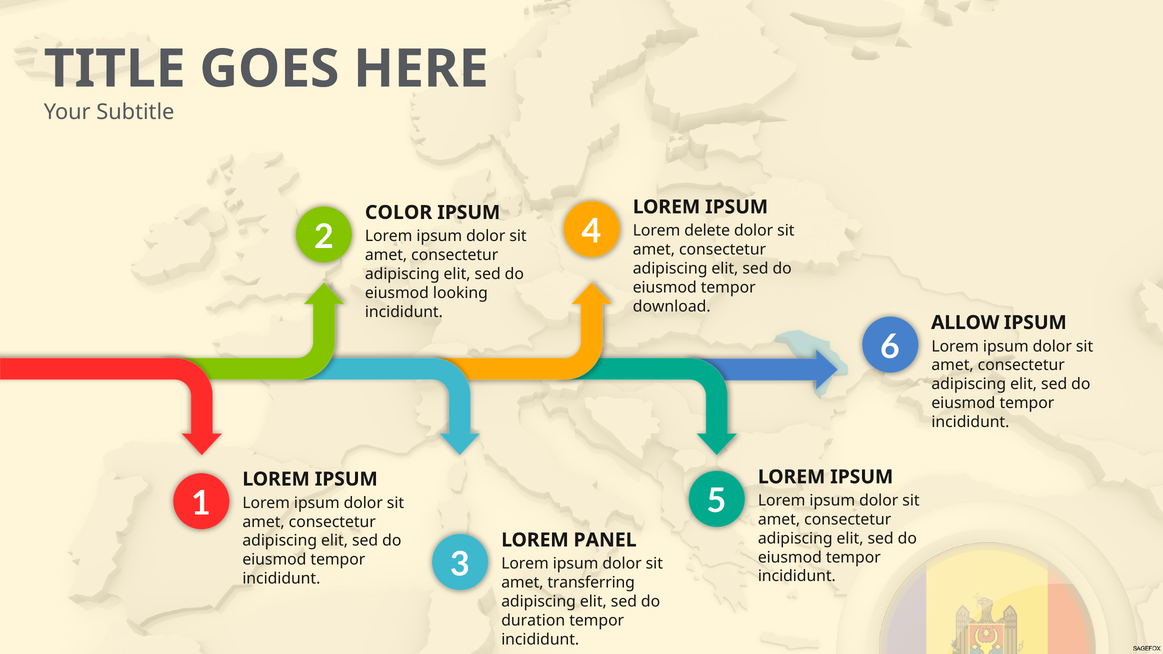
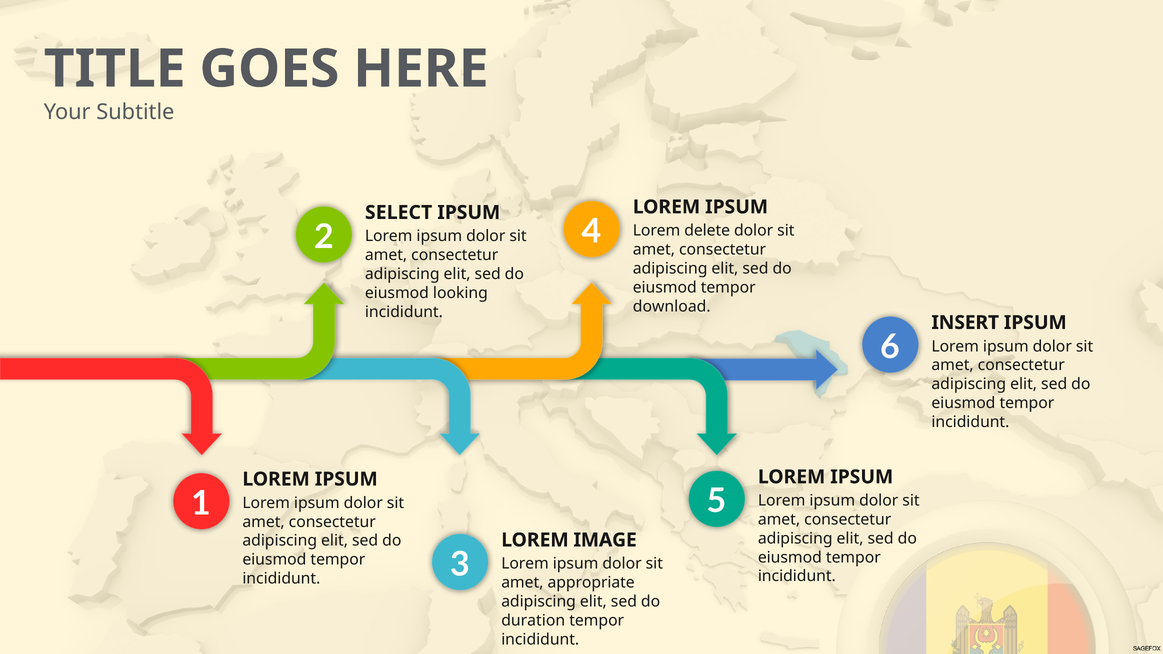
COLOR: COLOR -> SELECT (399, 213)
ALLOW: ALLOW -> INSERT (965, 323)
PANEL: PANEL -> IMAGE (605, 540)
transferring: transferring -> appropriate (591, 583)
